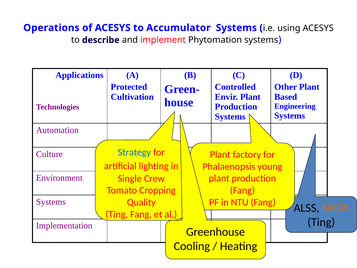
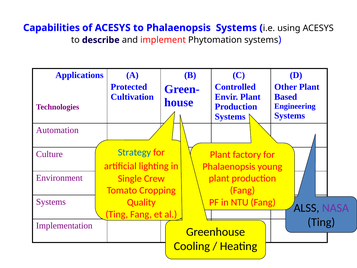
Operations: Operations -> Capabilities (51, 28)
to Accumulator: Accumulator -> Phalaenopsis (179, 28)
NASA colour: orange -> purple (335, 208)
